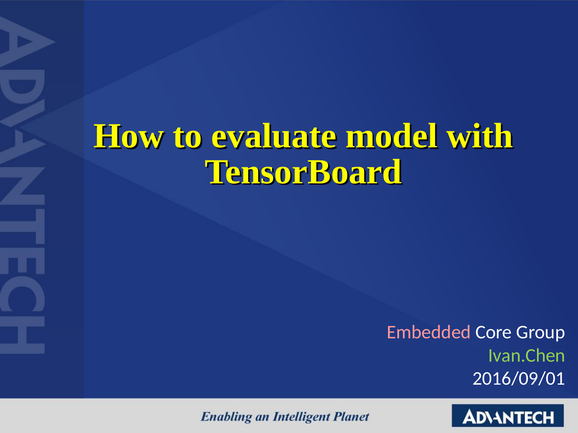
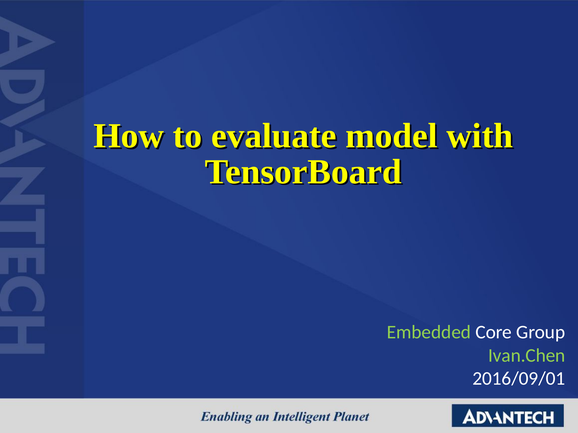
Embedded colour: pink -> light green (429, 333)
